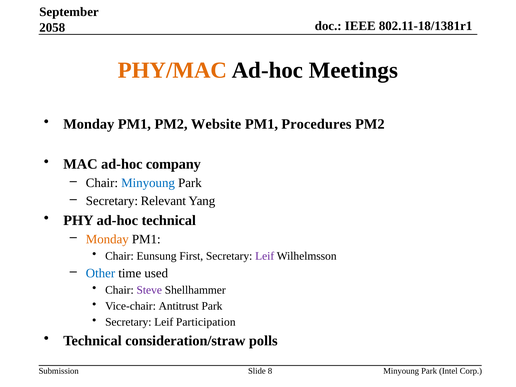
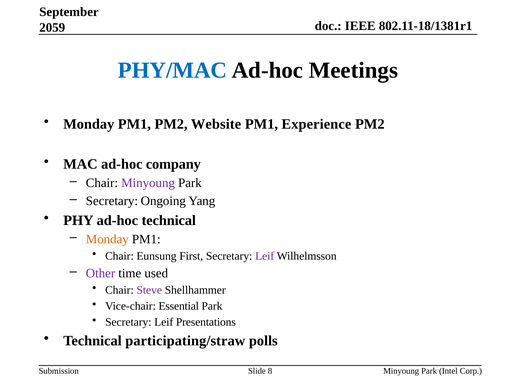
2058: 2058 -> 2059 (52, 28)
PHY/MAC colour: orange -> blue (172, 70)
Procedures: Procedures -> Experience (316, 124)
Minyoung colour: blue -> purple (148, 183)
Relevant: Relevant -> Ongoing (163, 201)
Other colour: blue -> purple (100, 273)
Antitrust: Antitrust -> Essential (179, 306)
Participation: Participation -> Presentations (206, 322)
consideration/straw: consideration/straw -> participating/straw (185, 341)
